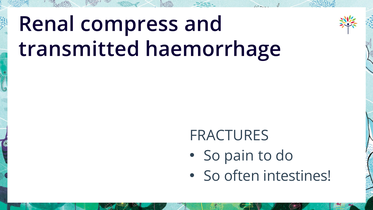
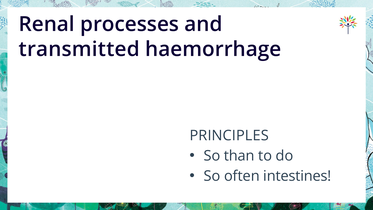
compress: compress -> processes (130, 24)
FRACTURES: FRACTURES -> PRINCIPLES (229, 135)
pain: pain -> than (239, 156)
